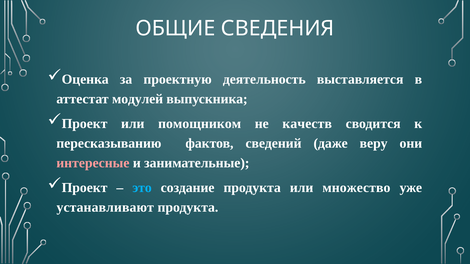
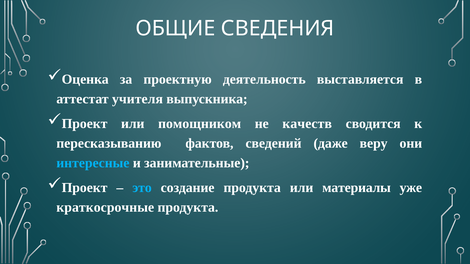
модулей: модулей -> учителя (137, 99)
интересные colour: pink -> light blue (93, 163)
множество: множество -> материалы (357, 188)
устанавливают: устанавливают -> краткосрочные (105, 208)
